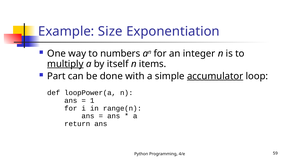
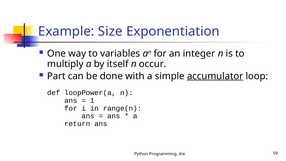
numbers: numbers -> variables (120, 54)
multiply underline: present -> none (65, 64)
items: items -> occur (153, 64)
